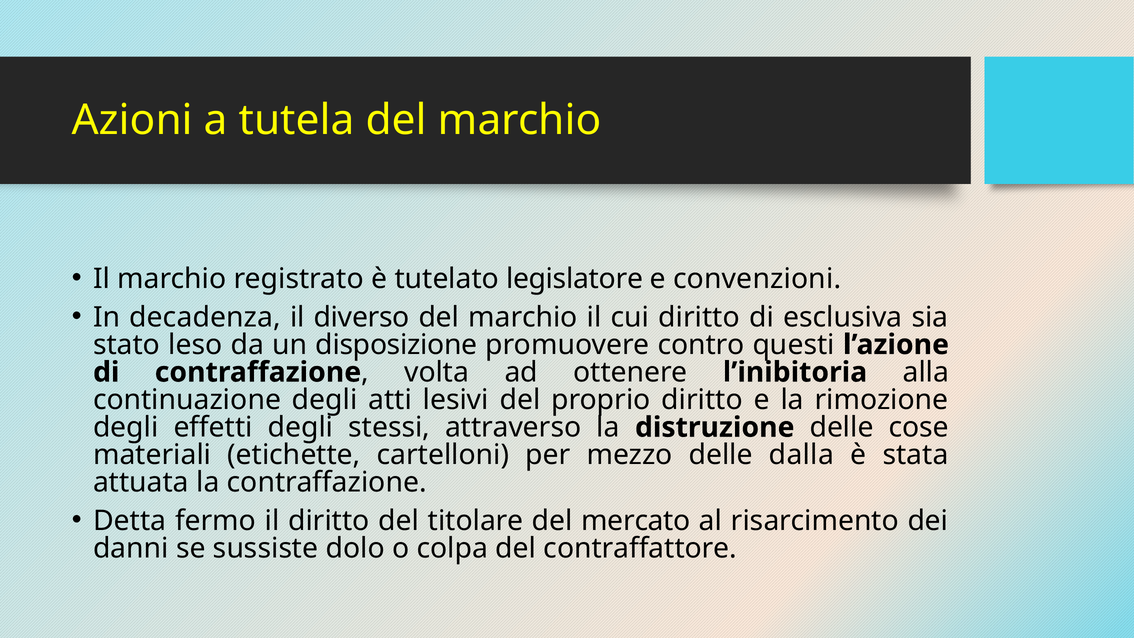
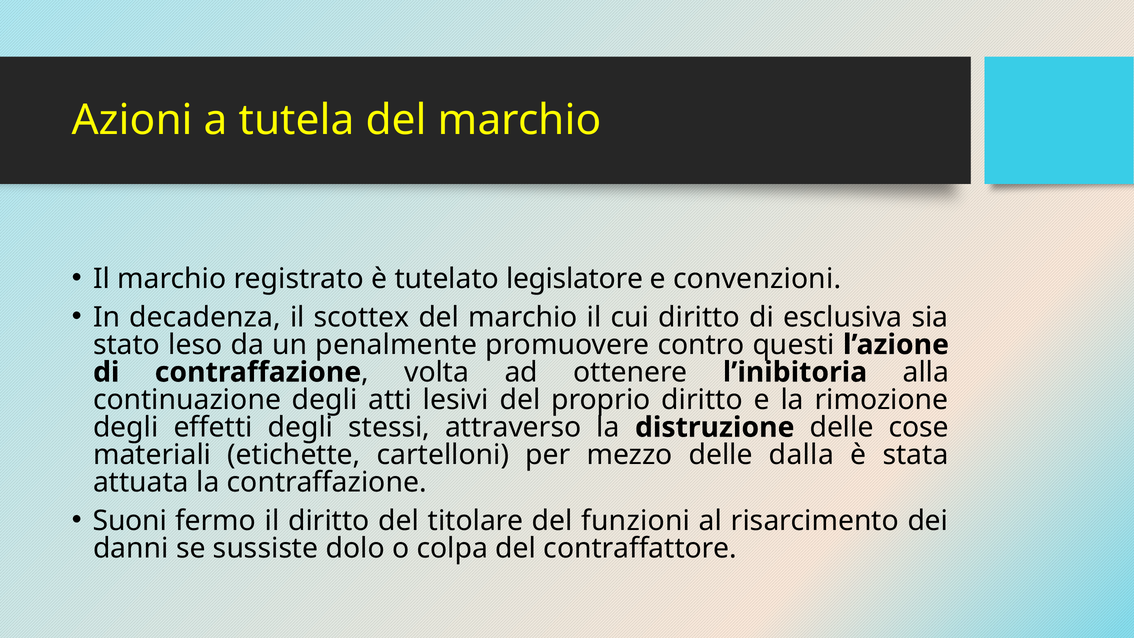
diverso: diverso -> scottex (362, 317)
disposizione: disposizione -> penalmente (396, 345)
Detta: Detta -> Suoni (130, 521)
mercato: mercato -> funzioni (636, 521)
